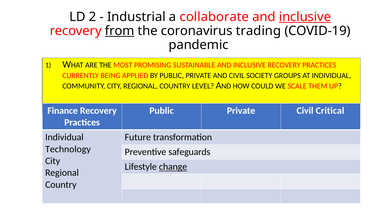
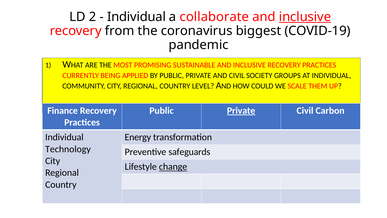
Industrial: Industrial -> Individual (136, 17)
from underline: present -> none (120, 31)
trading: trading -> biggest (258, 31)
Private underline: none -> present (241, 111)
Critical: Critical -> Carbon (330, 111)
Future: Future -> Energy (138, 137)
